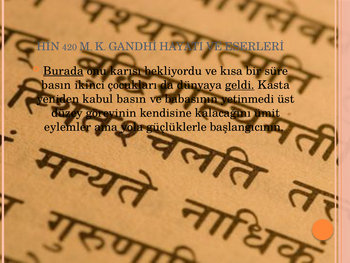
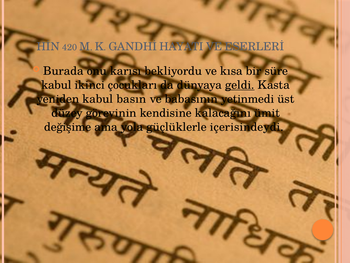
Burada underline: present -> none (63, 71)
basın: basın -> kabul (56, 85)
eylemler: eylemler -> değişime (68, 127)
başlangıcının: başlangıcının -> içerisindeydi (247, 127)
